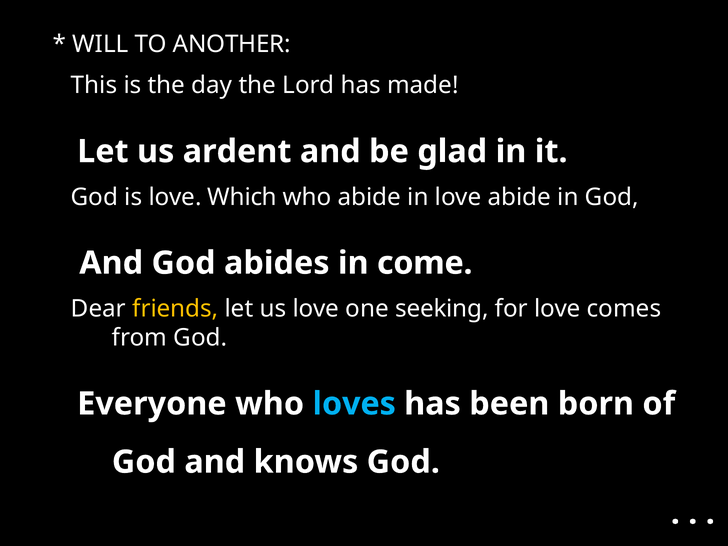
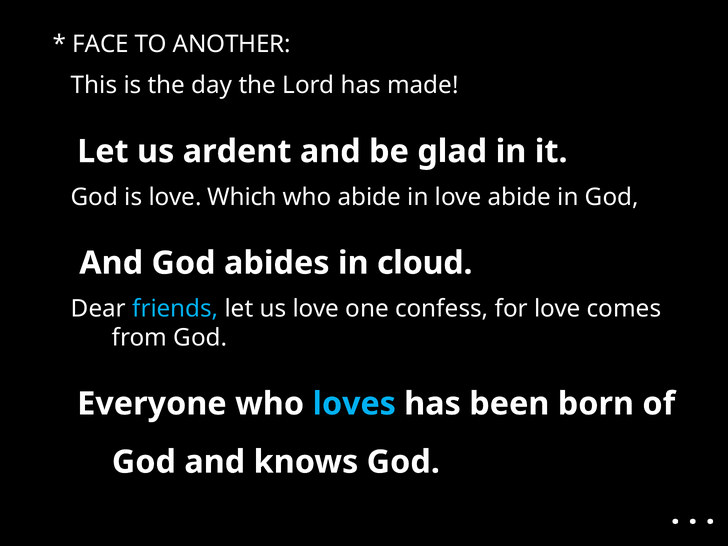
WILL: WILL -> FACE (101, 44)
come: come -> cloud (425, 263)
friends colour: yellow -> light blue (175, 309)
seeking: seeking -> confess (442, 309)
